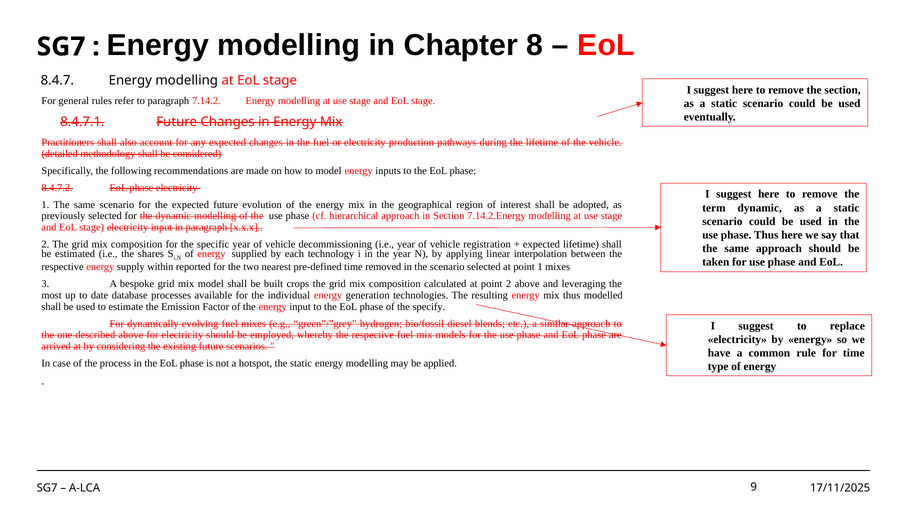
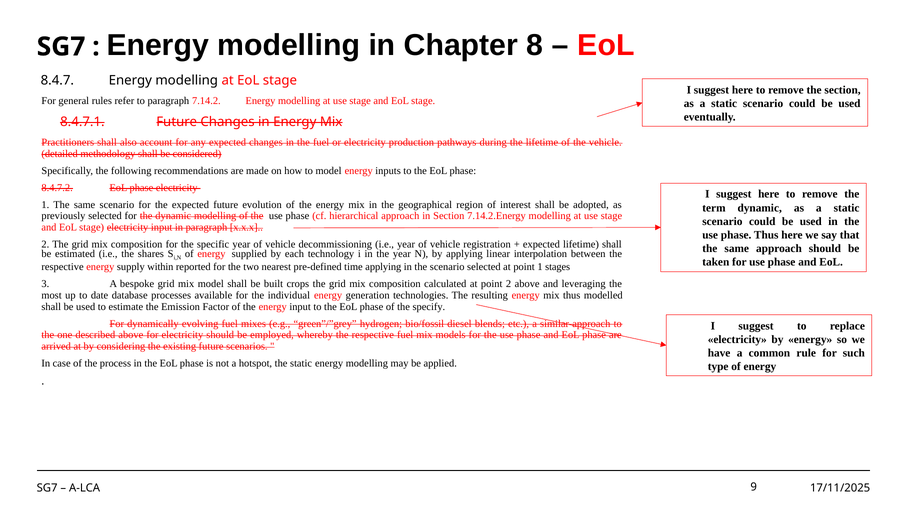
time removed: removed -> applying (383, 267)
1 mixes: mixes -> stages (558, 267)
for time: time -> such (854, 353)
